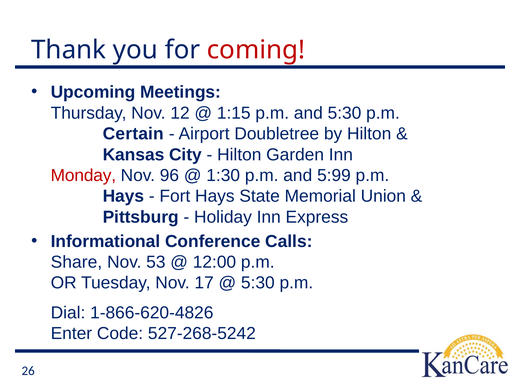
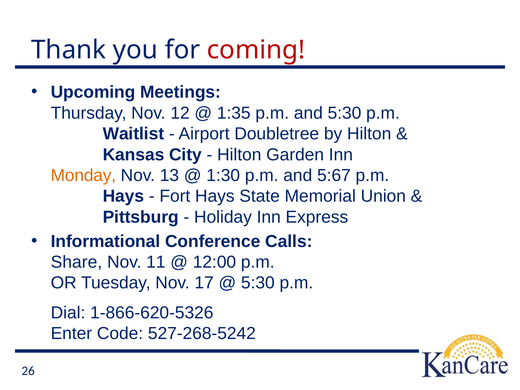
1:15: 1:15 -> 1:35 (234, 113)
Certain: Certain -> Waitlist (133, 134)
Monday colour: red -> orange (83, 175)
96: 96 -> 13 (169, 175)
5:99: 5:99 -> 5:67 (334, 175)
53: 53 -> 11 (156, 262)
1-866-620-4826: 1-866-620-4826 -> 1-866-620-5326 (152, 313)
